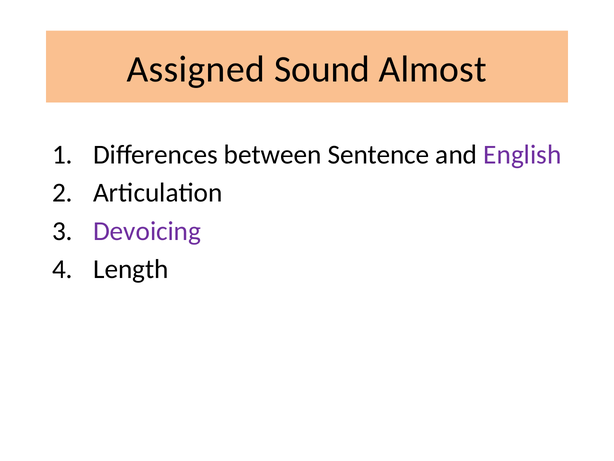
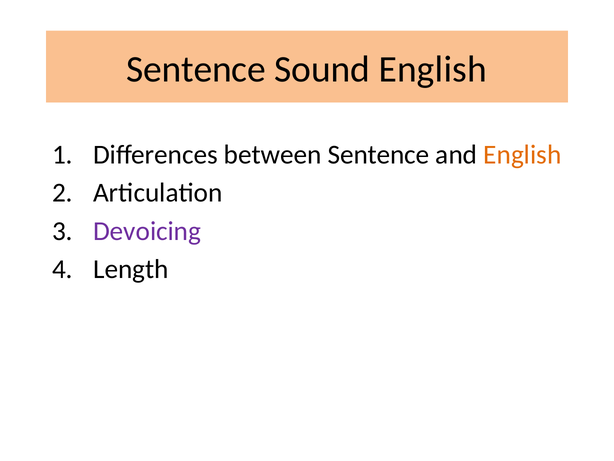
Assigned: Assigned -> Sentence (196, 69)
Sound Almost: Almost -> English (433, 69)
English colour: purple -> orange (522, 154)
